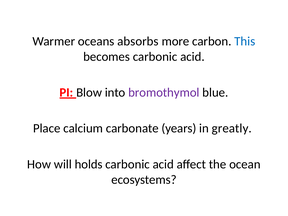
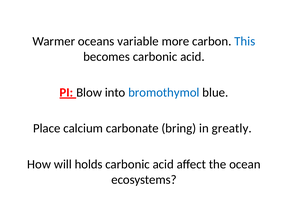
absorbs: absorbs -> variable (138, 41)
bromothymol colour: purple -> blue (164, 92)
years: years -> bring (179, 128)
